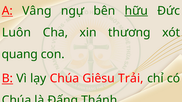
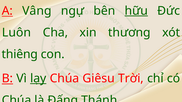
quang: quang -> thiêng (20, 54)
lạy underline: none -> present (38, 79)
Trải: Trải -> Trời (131, 79)
